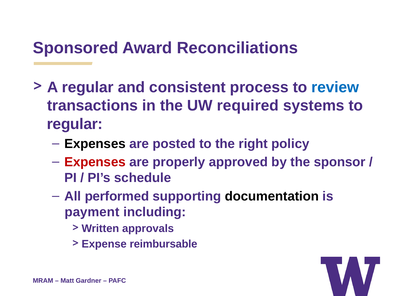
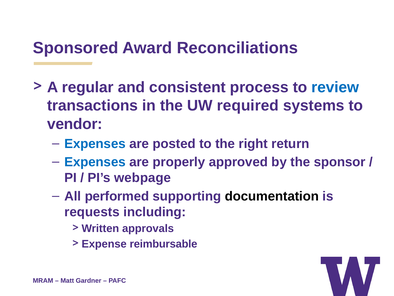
regular: regular -> vendor (75, 124)
Expenses colour: black -> blue (95, 143)
policy: policy -> return (290, 143)
Expenses colour: red -> blue (95, 162)
schedule: schedule -> webpage (143, 178)
payment: payment -> requests (92, 212)
